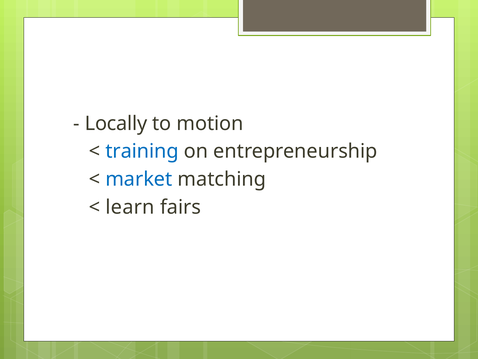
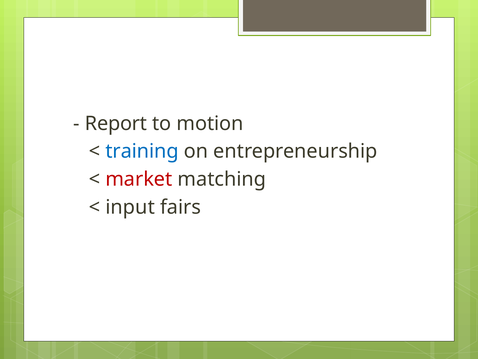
Locally: Locally -> Report (116, 123)
market colour: blue -> red (139, 179)
learn: learn -> input (130, 207)
